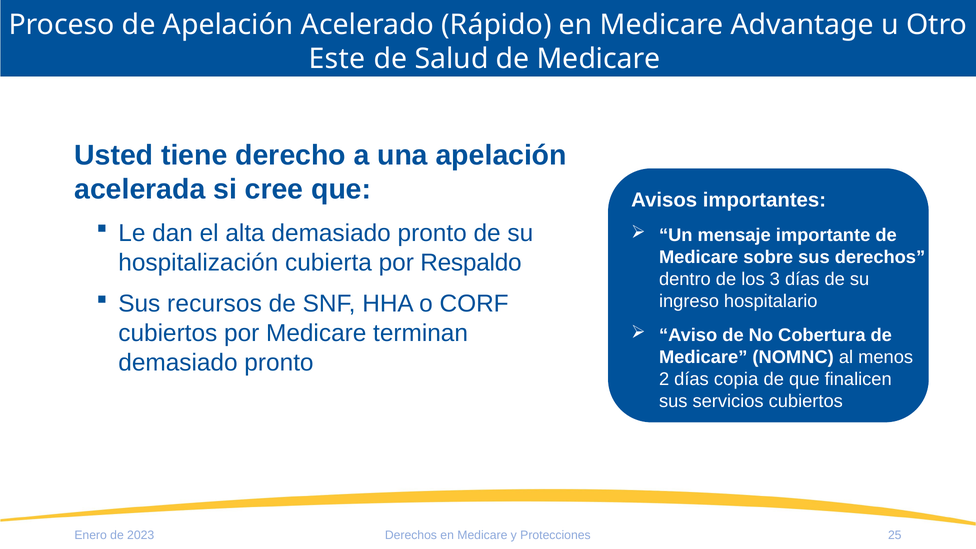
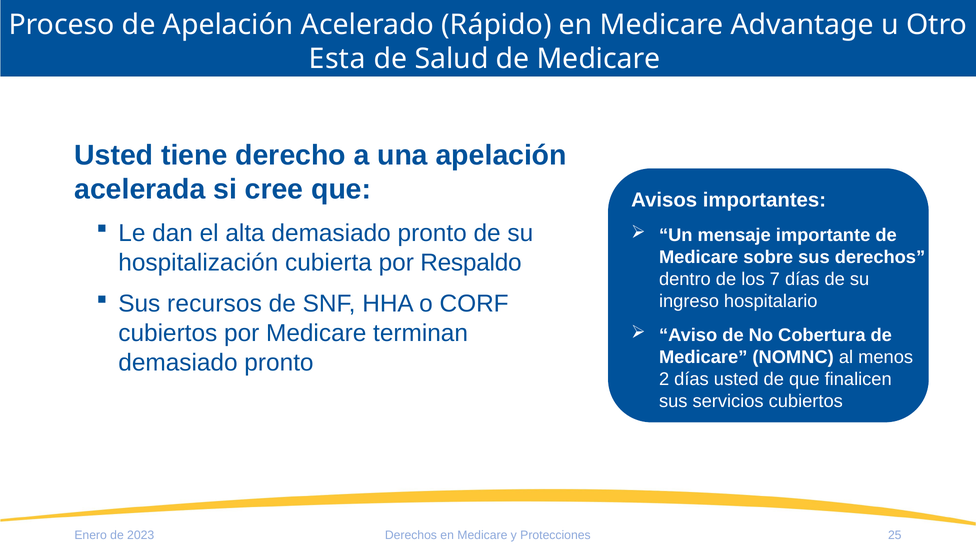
Este: Este -> Esta (337, 59)
3: 3 -> 7 (775, 279)
días copia: copia -> usted (736, 379)
